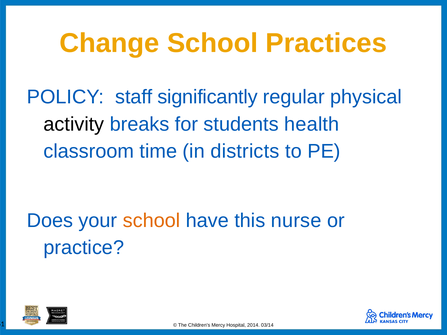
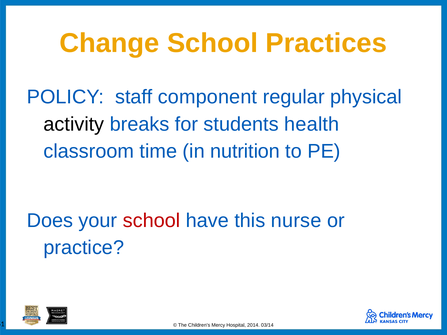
significantly: significantly -> component (207, 97)
districts: districts -> nutrition (245, 151)
school colour: orange -> red (152, 221)
